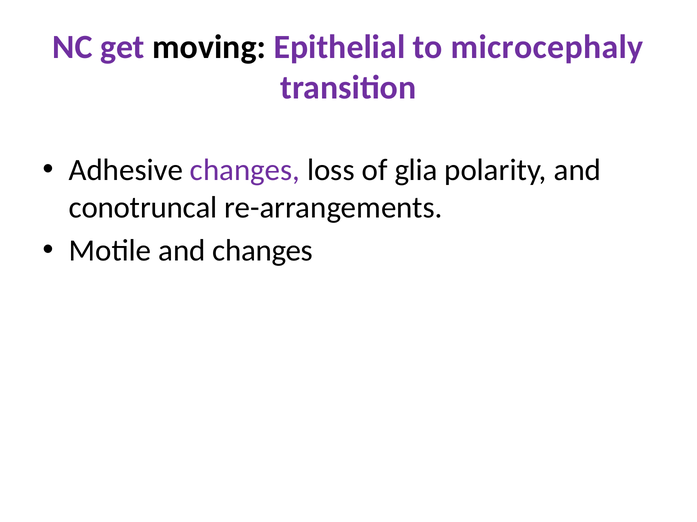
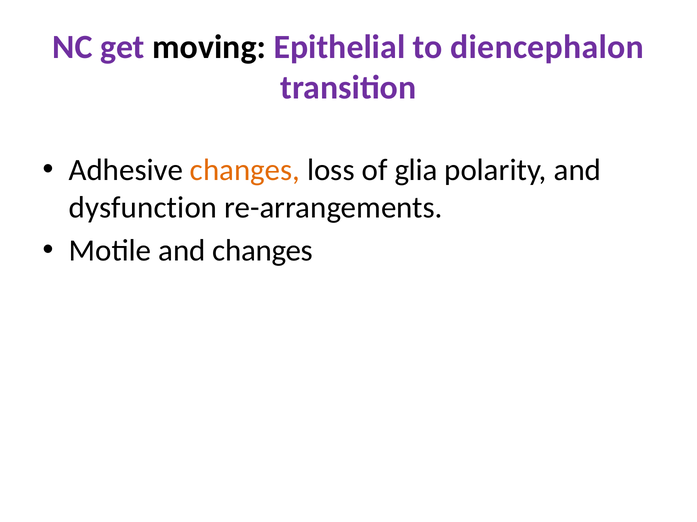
microcephaly: microcephaly -> diencephalon (547, 47)
changes colour: purple -> orange (245, 170)
conotruncal: conotruncal -> dysfunction (143, 208)
